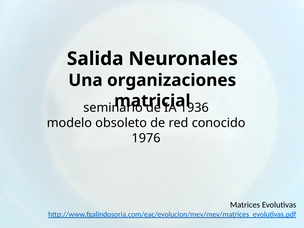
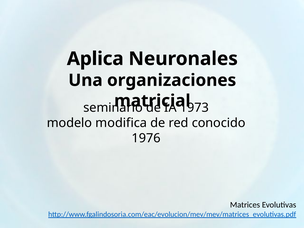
Salida: Salida -> Aplica (95, 59)
1936: 1936 -> 1973 (194, 108)
obsoleto: obsoleto -> modifica (121, 123)
